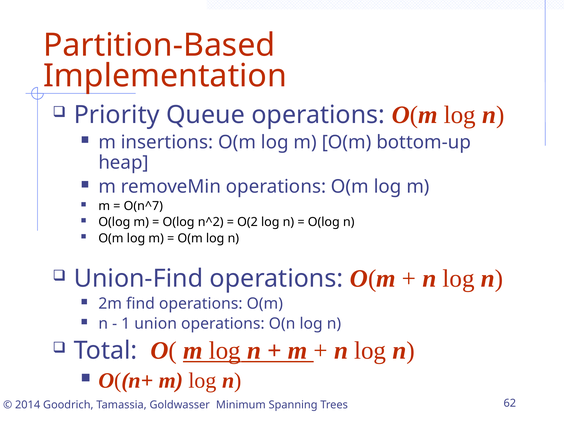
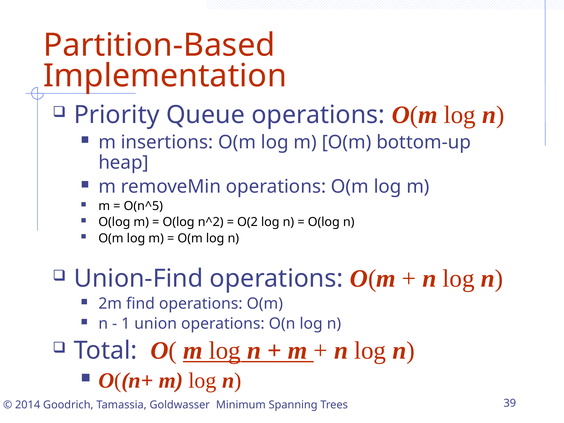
O(n^7: O(n^7 -> O(n^5 (143, 206)
62: 62 -> 39 (510, 403)
